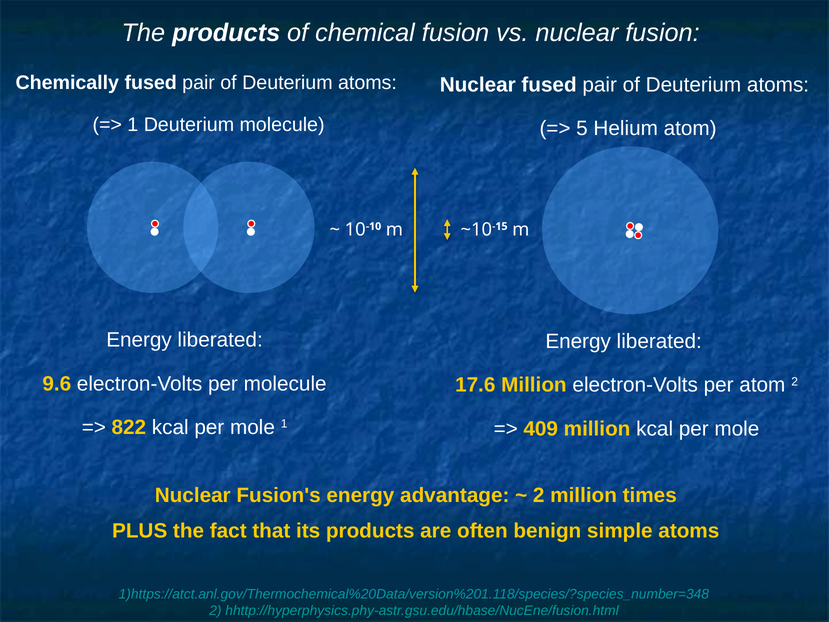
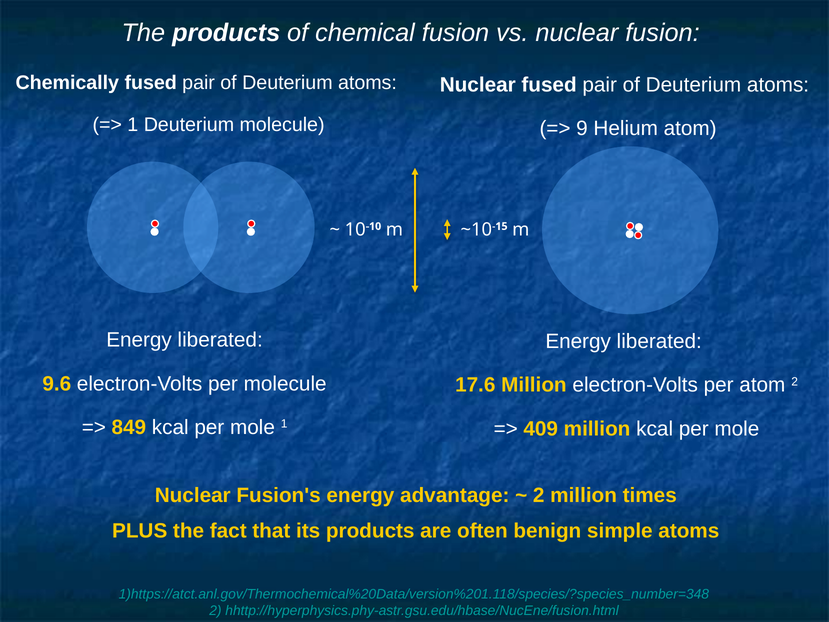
5: 5 -> 9 (582, 128)
822: 822 -> 849 (129, 427)
